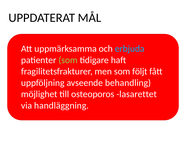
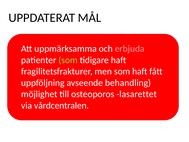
erbjuda colour: light blue -> pink (130, 49)
som följt: följt -> haft (140, 71)
handläggning: handläggning -> vårdcentralen (62, 105)
